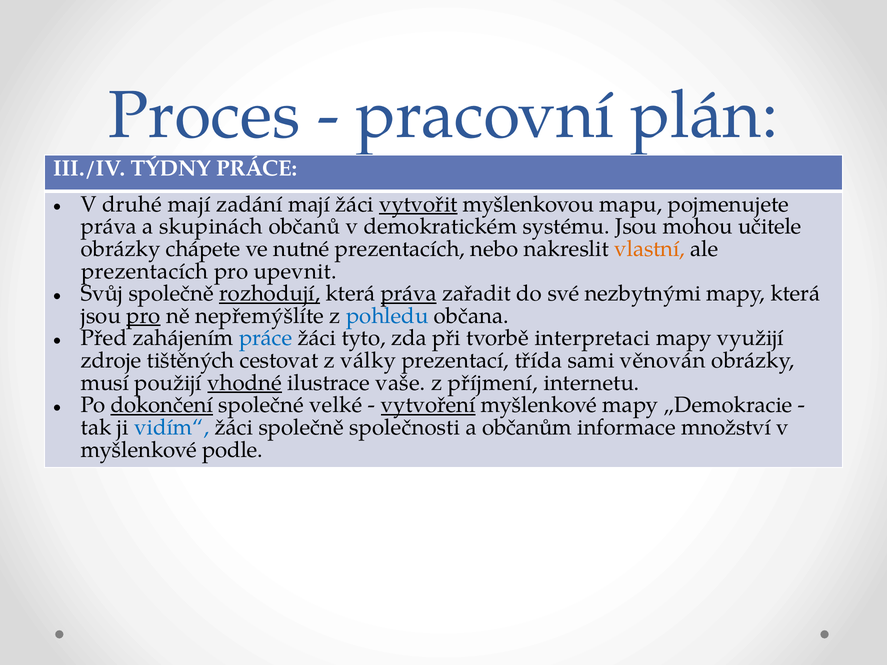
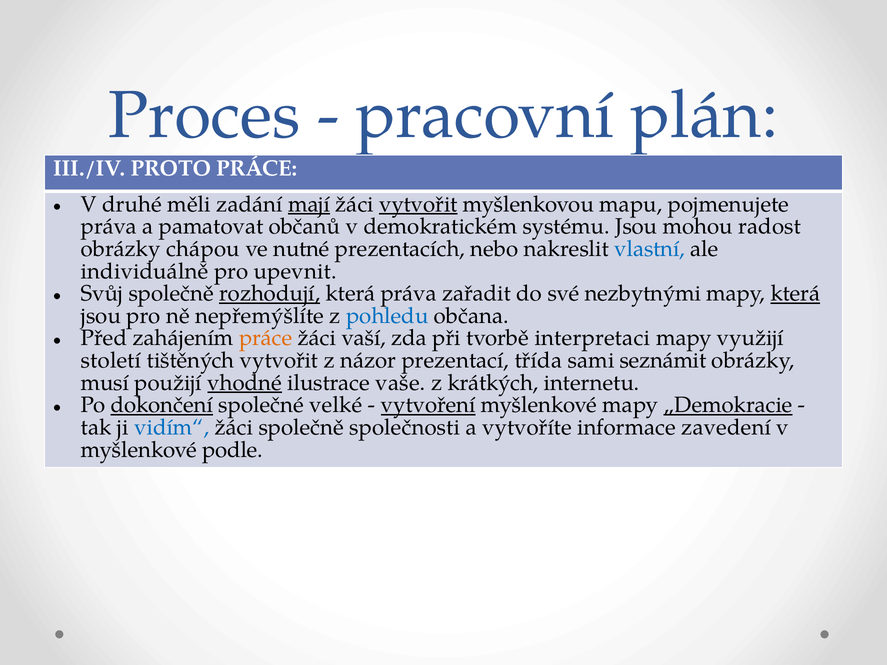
TÝDNY: TÝDNY -> PROTO (171, 168)
druhé mají: mají -> měli (189, 204)
mají underline: none -> present (309, 204)
skupinách: skupinách -> pamatovat (211, 227)
učitele: učitele -> radost (770, 227)
chápete: chápete -> chápou (203, 249)
vlastní colour: orange -> blue (650, 249)
prezentacích: prezentacích -> individuálně (145, 271)
práva underline: present -> none (409, 294)
která underline: none -> present (795, 294)
pro underline: present -> none (144, 316)
práce colour: blue -> orange (266, 338)
tyto: tyto -> vaší (364, 338)
zdroje: zdroje -> století (111, 361)
tištěných cestovat: cestovat -> vytvořit (279, 361)
války: války -> názor (368, 361)
věnován: věnován -> seznámit (663, 361)
příjmení: příjmení -> krátkých (493, 383)
„Demokracie underline: none -> present (728, 405)
občanům: občanům -> vytvoříte (527, 428)
množství: množství -> zavedení (726, 428)
